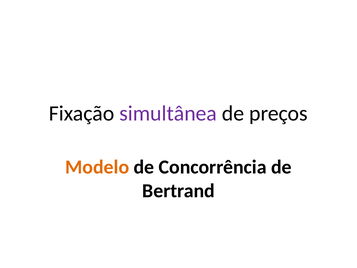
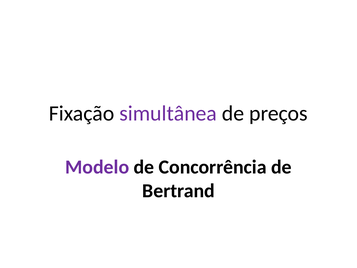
Modelo colour: orange -> purple (97, 167)
